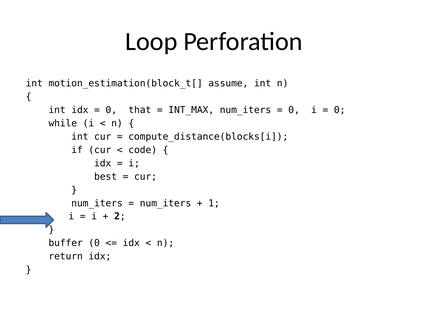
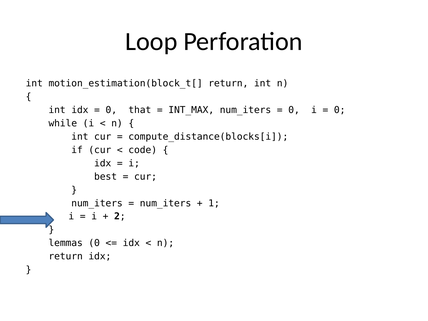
motion_estimation(block_t[ assume: assume -> return (228, 83)
buffer: buffer -> lemmas (66, 243)
